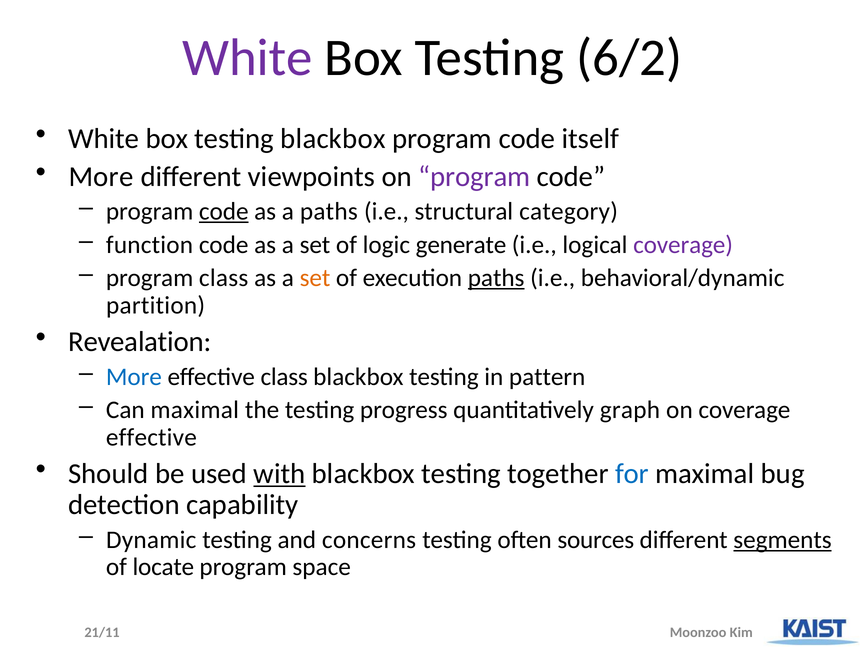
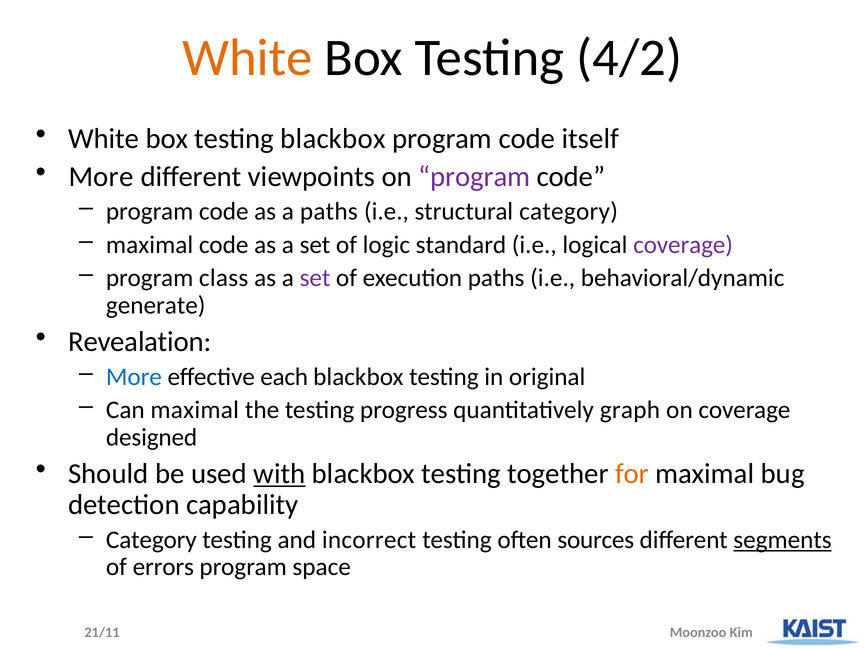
White colour: purple -> orange (247, 58)
6/2: 6/2 -> 4/2 (629, 58)
code underline: present -> none (224, 211)
function: function -> maximal (150, 245)
generate: generate -> standard (461, 245)
set colour: orange -> purple (315, 278)
paths underline: present -> none (496, 278)
partition: partition -> generate (156, 305)
effective class: class -> each (284, 377)
pattern: pattern -> original (547, 377)
effective: effective -> designed (152, 437)
for colour: blue -> orange (632, 474)
Dynamic: Dynamic -> Category (151, 540)
concerns: concerns -> incorrect (369, 540)
locate: locate -> errors (163, 567)
